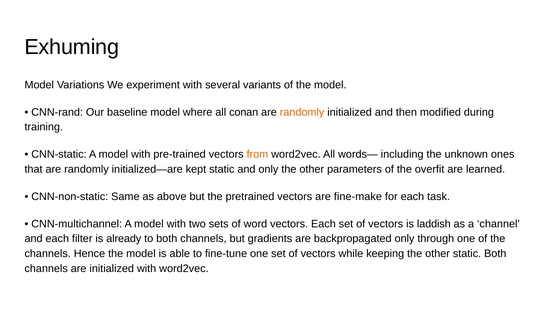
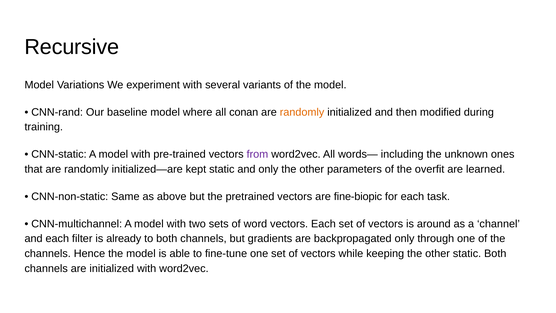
Exhuming: Exhuming -> Recursive (72, 47)
from colour: orange -> purple (257, 154)
fine-make: fine-make -> fine-biopic (358, 196)
laddish: laddish -> around (434, 224)
